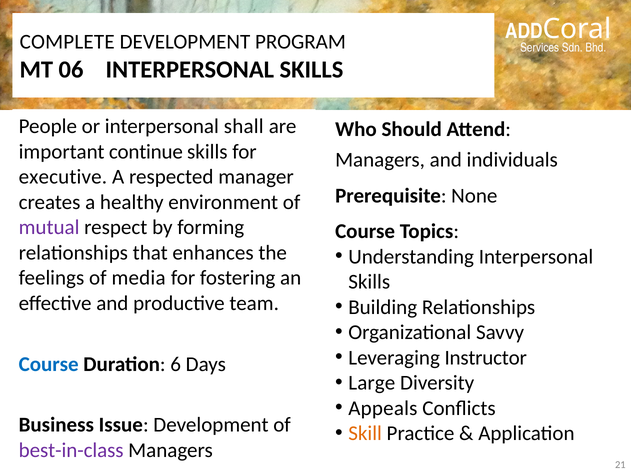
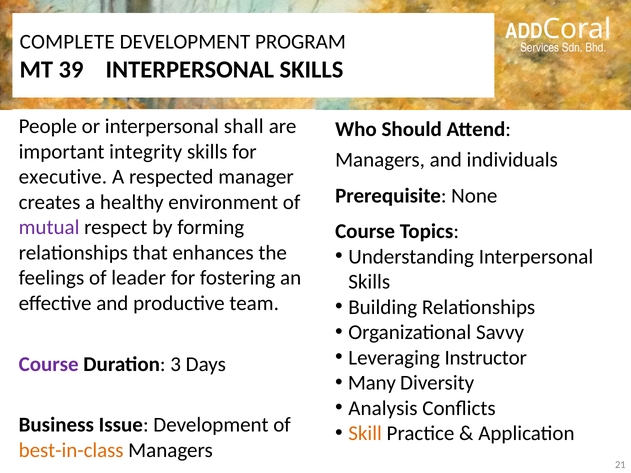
06: 06 -> 39 (71, 70)
continue: continue -> integrity (146, 152)
media: media -> leader (139, 278)
Course colour: blue -> purple (49, 364)
6: 6 -> 3 (176, 364)
Large: Large -> Many (372, 383)
Appeals: Appeals -> Analysis (383, 408)
best-in-class colour: purple -> orange (71, 451)
